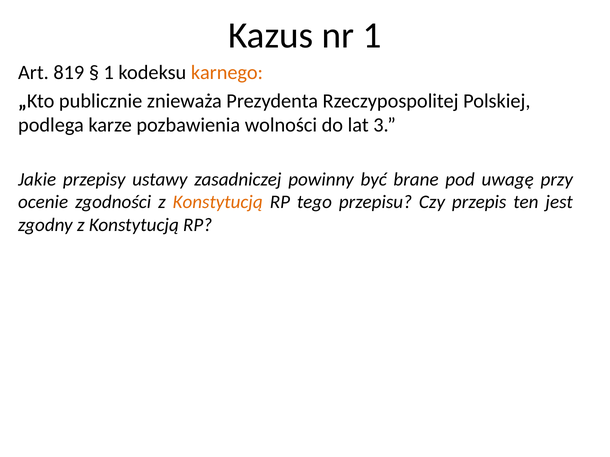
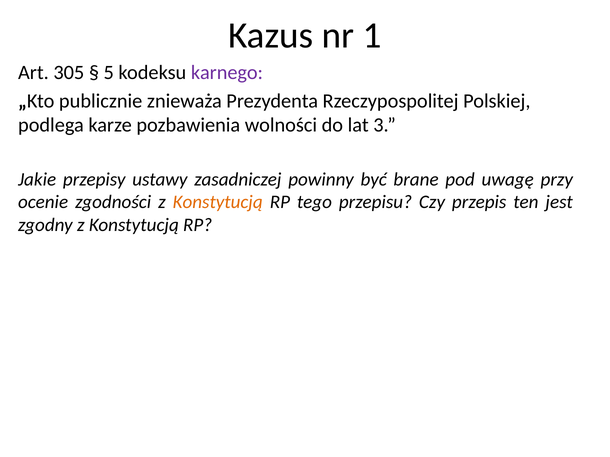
819: 819 -> 305 (69, 72)
1: 1 -> 5 (109, 72)
karnego colour: orange -> purple (227, 72)
